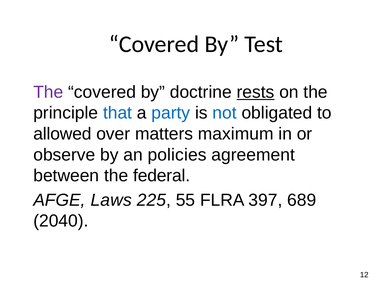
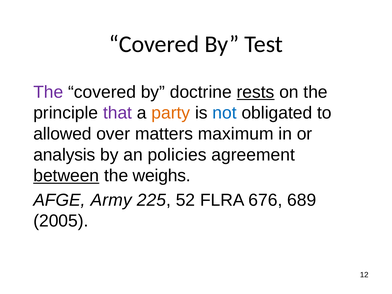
that colour: blue -> purple (118, 113)
party colour: blue -> orange (171, 113)
observe: observe -> analysis (64, 155)
between underline: none -> present (66, 176)
federal: federal -> weighs (162, 176)
Laws: Laws -> Army (111, 200)
55: 55 -> 52 (185, 200)
397: 397 -> 676 (265, 200)
2040: 2040 -> 2005 (61, 221)
